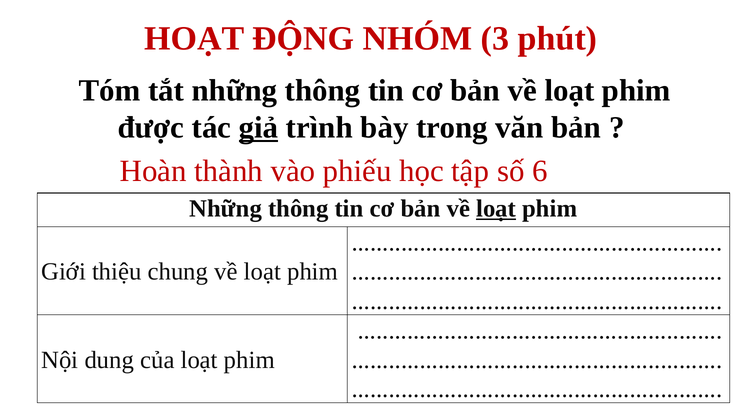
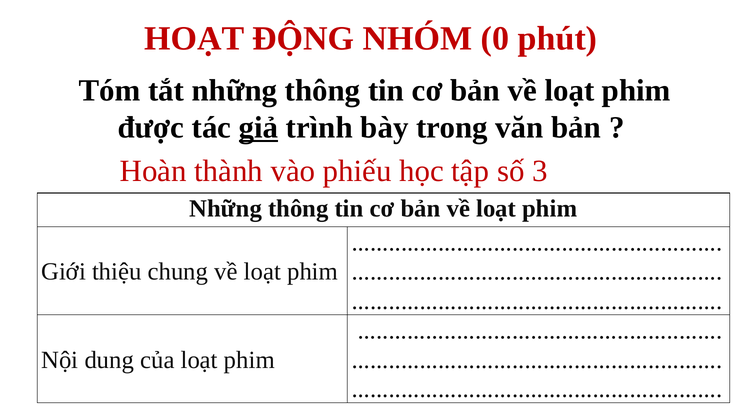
3: 3 -> 0 (495, 39)
6: 6 -> 3 (540, 171)
loạt underline: present -> none (496, 209)
